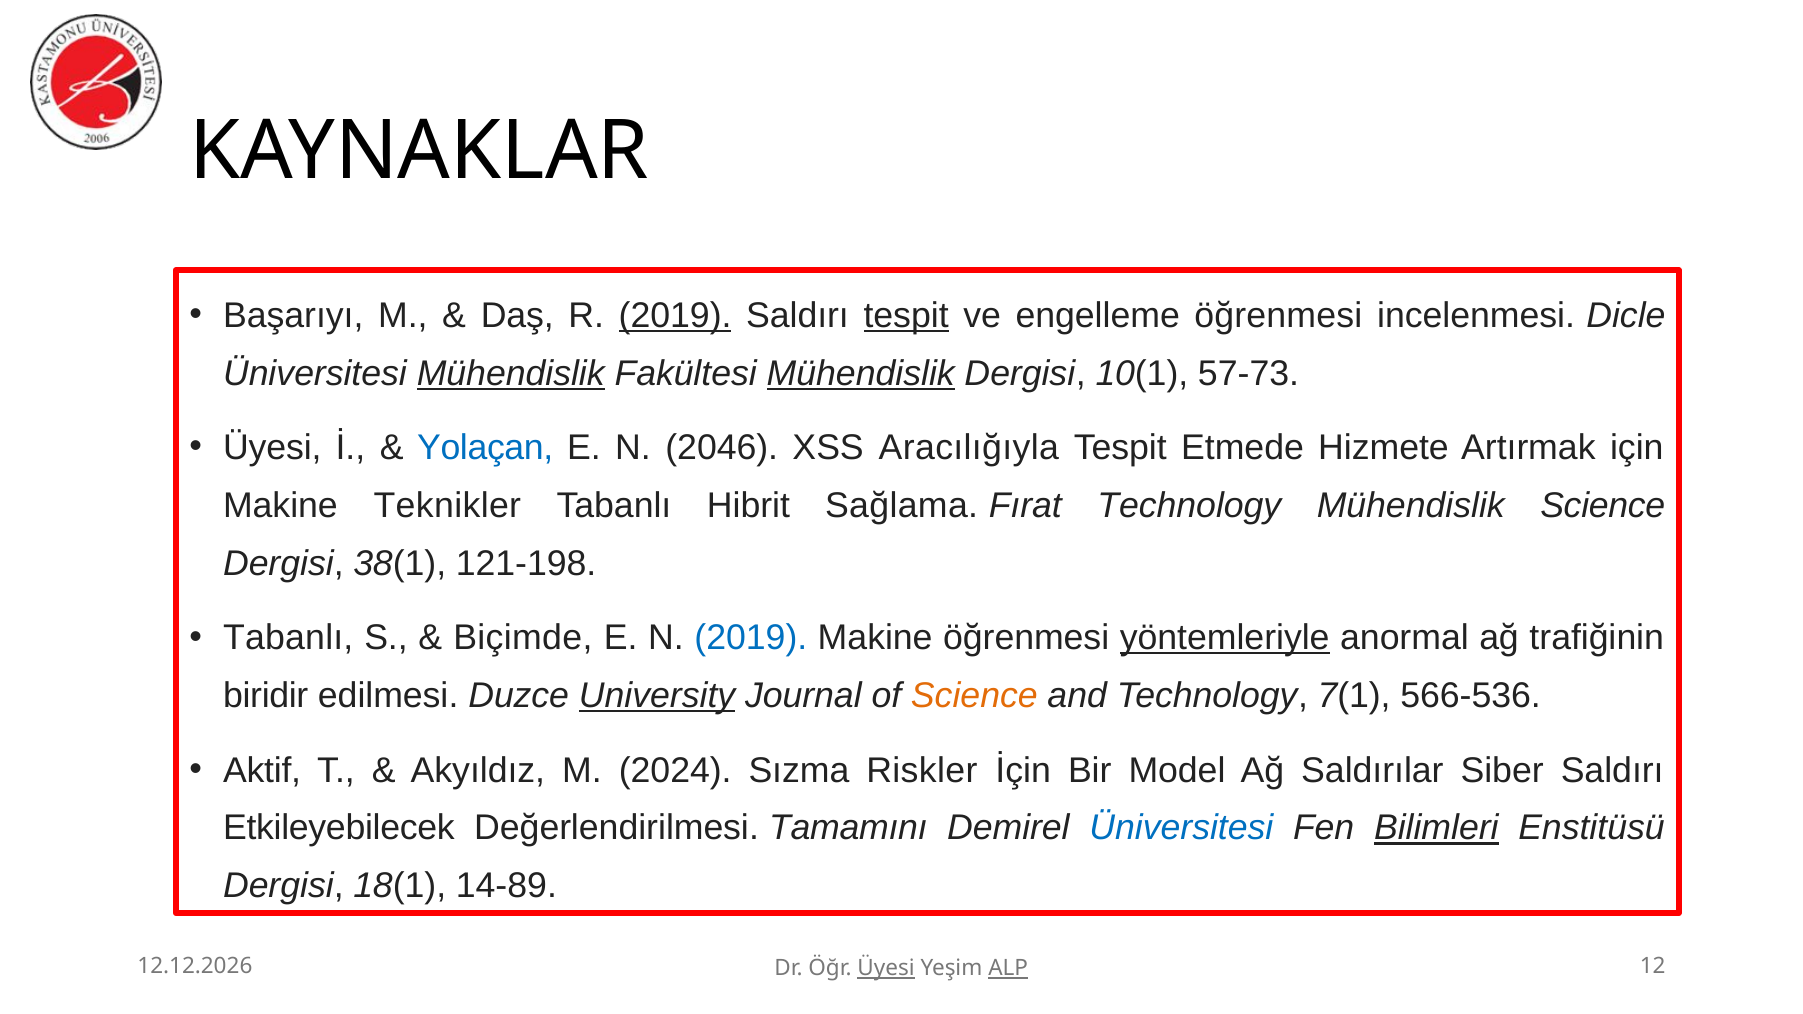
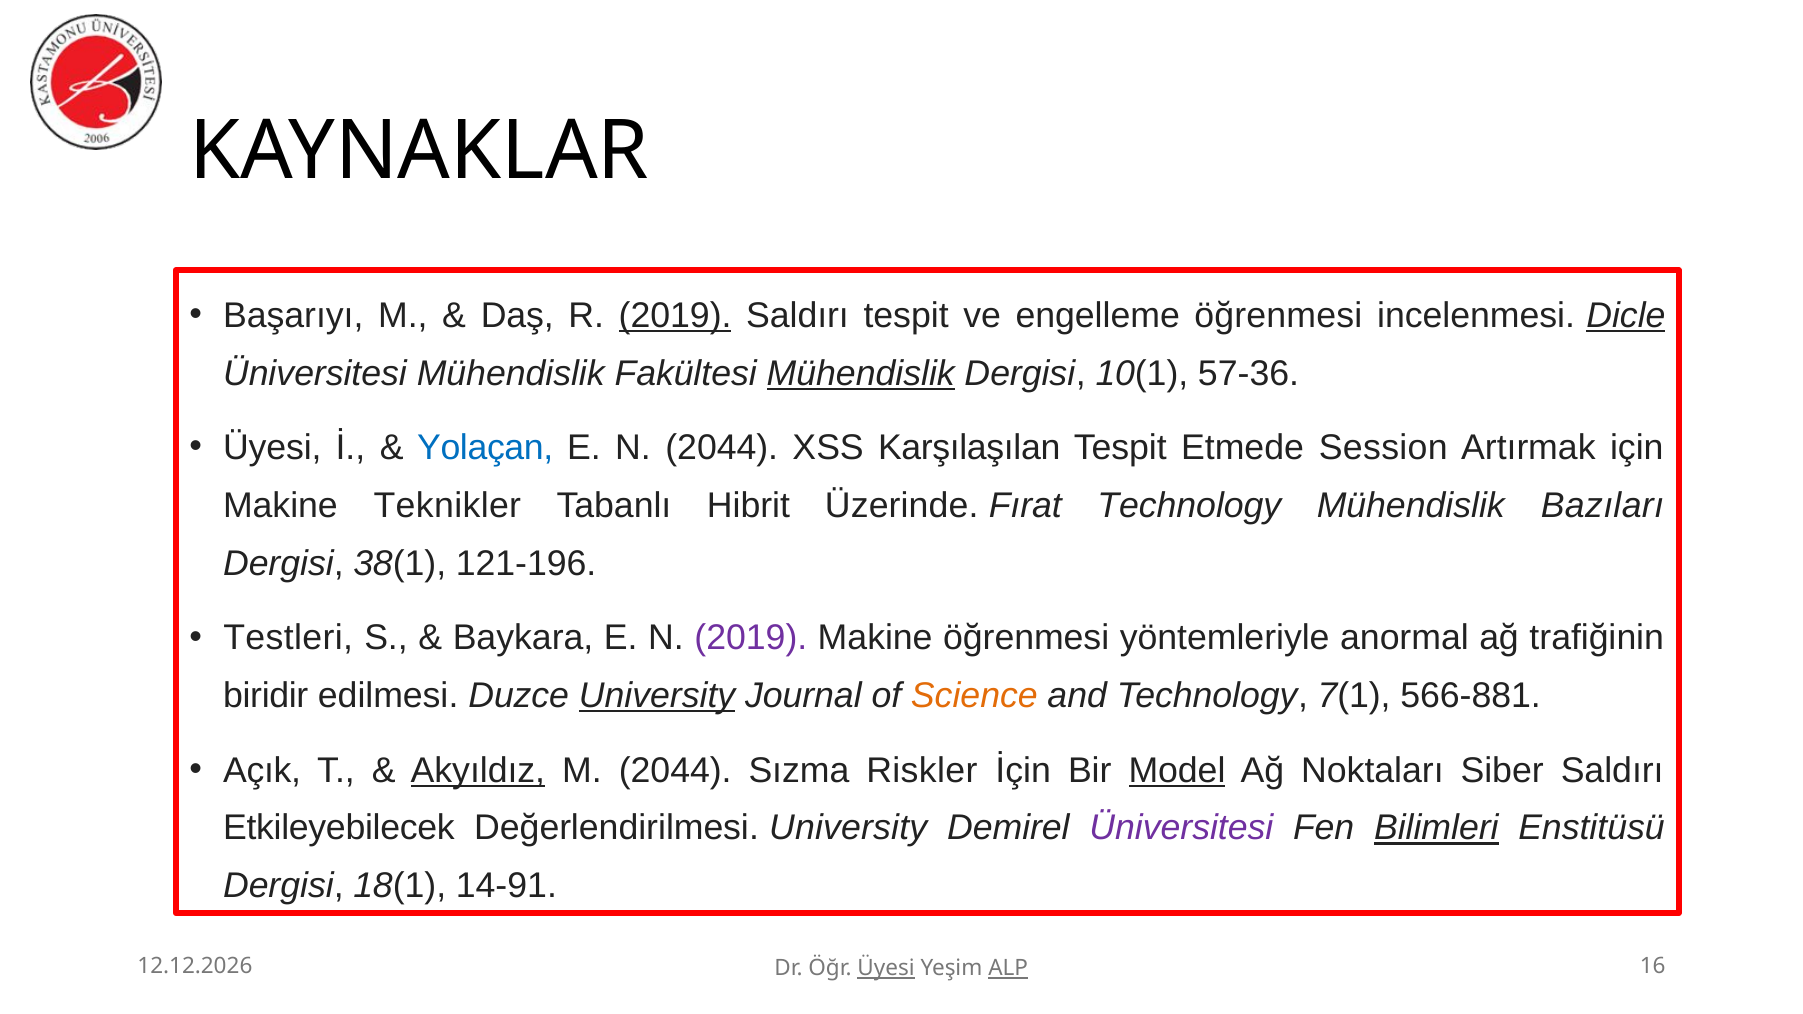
tespit underline: present -> none (906, 316)
Dicle underline: none -> present (1626, 316)
Mühendislik underline: present -> none (511, 373)
57-73: 57-73 -> 57-36 (1249, 373)
N 2046: 2046 -> 2044 (722, 448)
Aracılığıyla: Aracılığıyla -> Karşılaşılan (969, 448)
Hizmete: Hizmete -> Session (1383, 448)
Sağlama: Sağlama -> Üzerinde (902, 506)
Mühendislik Science: Science -> Bazıları (1602, 506)
121-198: 121-198 -> 121-196 (526, 564)
Tabanlı: Tabanlı -> Testleri (288, 638)
Biçimde: Biçimde -> Baykara (523, 638)
2019 colour: blue -> purple (751, 638)
yöntemleriyle underline: present -> none (1225, 638)
566-536: 566-536 -> 566-881 (1471, 696)
Aktif: Aktif -> Açık (262, 771)
Akyıldız underline: none -> present (478, 771)
M 2024: 2024 -> 2044 (675, 771)
Model underline: none -> present (1177, 771)
Saldırılar: Saldırılar -> Noktaları (1372, 771)
Değerlendirilmesi Tamamını: Tamamını -> University (848, 828)
Üniversitesi colour: blue -> purple (1181, 828)
14-89: 14-89 -> 14-91 (506, 886)
12: 12 -> 16 (1653, 967)
